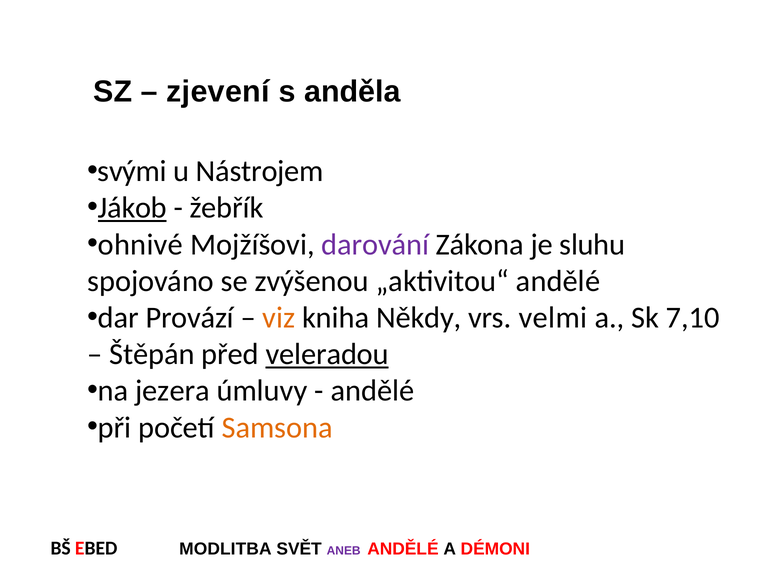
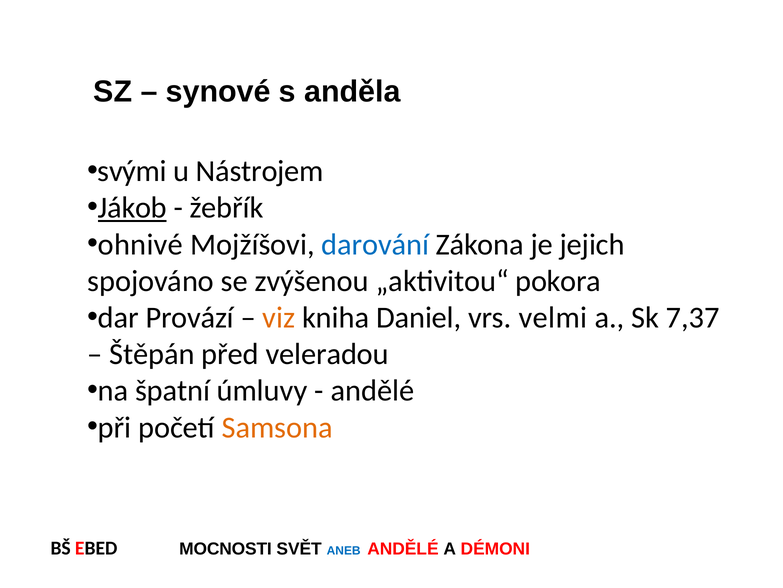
zjevení: zjevení -> synové (218, 92)
darování colour: purple -> blue (375, 244)
sluhu: sluhu -> jejich (592, 244)
„aktivitou“ andělé: andělé -> pokora (558, 281)
Někdy: Někdy -> Daniel (419, 317)
7,10: 7,10 -> 7,37 (693, 317)
veleradou underline: present -> none (327, 354)
jezera: jezera -> špatní (173, 390)
MODLITBA: MODLITBA -> MOCNOSTI (226, 548)
ANEB colour: purple -> blue (344, 550)
